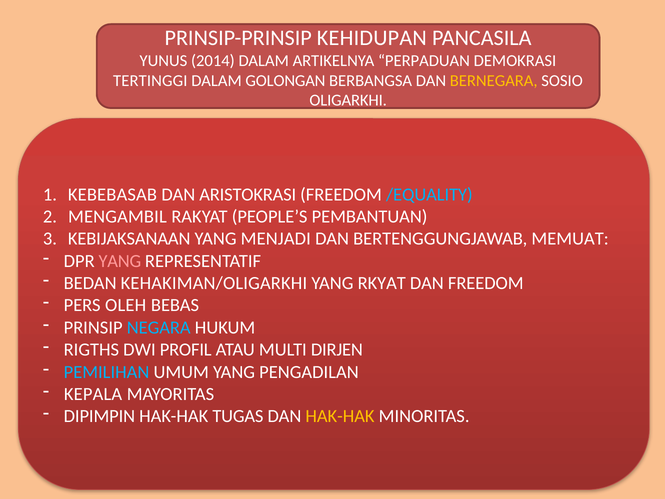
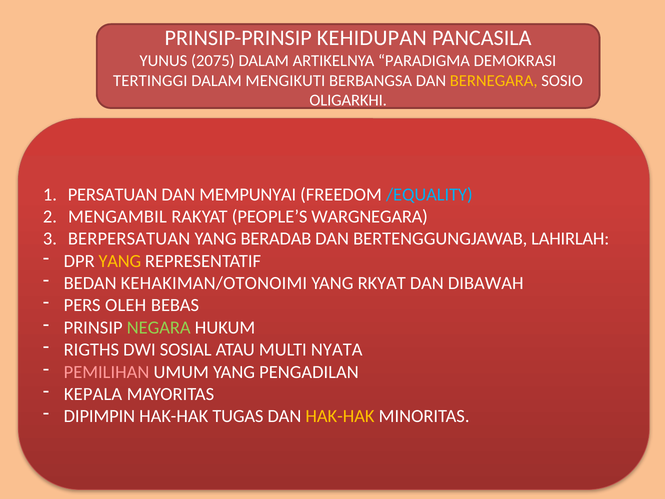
2014: 2014 -> 2075 (213, 61)
PERPADUAN: PERPADUAN -> PARADIGMA (424, 61)
GOLONGAN: GOLONGAN -> MENGIKUTI (285, 80)
KEBEBASAB: KEBEBASAB -> PERSATUAN (113, 194)
ARISTOKRASI: ARISTOKRASI -> MEMPUNYAI (248, 194)
PEMBANTUAN: PEMBANTUAN -> WARGNEGARA (370, 216)
KEBIJAKSANAAN: KEBIJAKSANAAN -> BERPERSATUAN (129, 239)
MENJADI: MENJADI -> BERADAB (276, 239)
MEMUAT: MEMUAT -> LAHIRLAH (570, 239)
YANG colour: pink -> yellow (120, 261)
KEHAKIMAN/OLIGARKHI: KEHAKIMAN/OLIGARKHI -> KEHAKIMAN/OTONOIMI (214, 283)
DAN FREEDOM: FREEDOM -> DIBAWAH (486, 283)
NEGARA colour: light blue -> light green (159, 327)
PROFIL: PROFIL -> SOSIAL (186, 350)
DIRJEN: DIRJEN -> NYATA (337, 350)
PEMILIHAN colour: light blue -> pink (107, 372)
